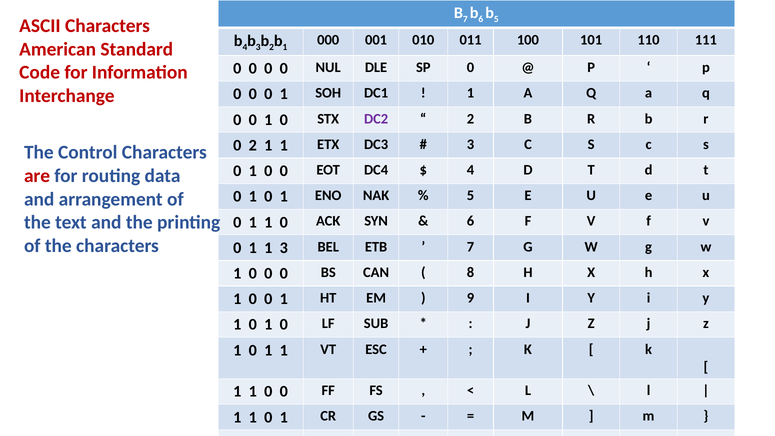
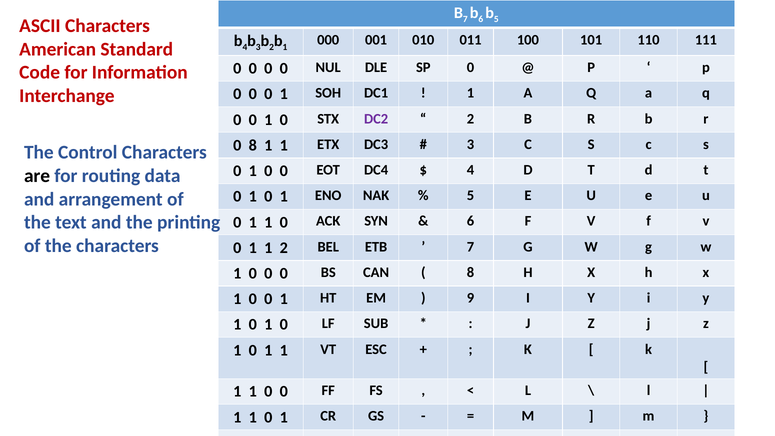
0 2: 2 -> 8 (253, 145)
are colour: red -> black (37, 176)
1 3: 3 -> 2 (284, 248)
